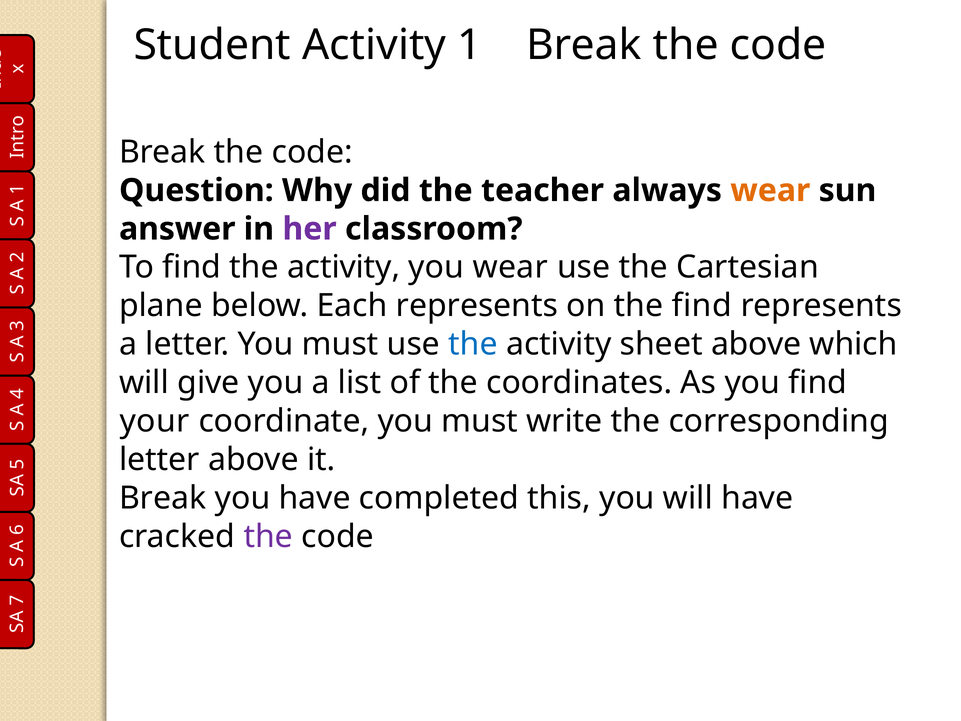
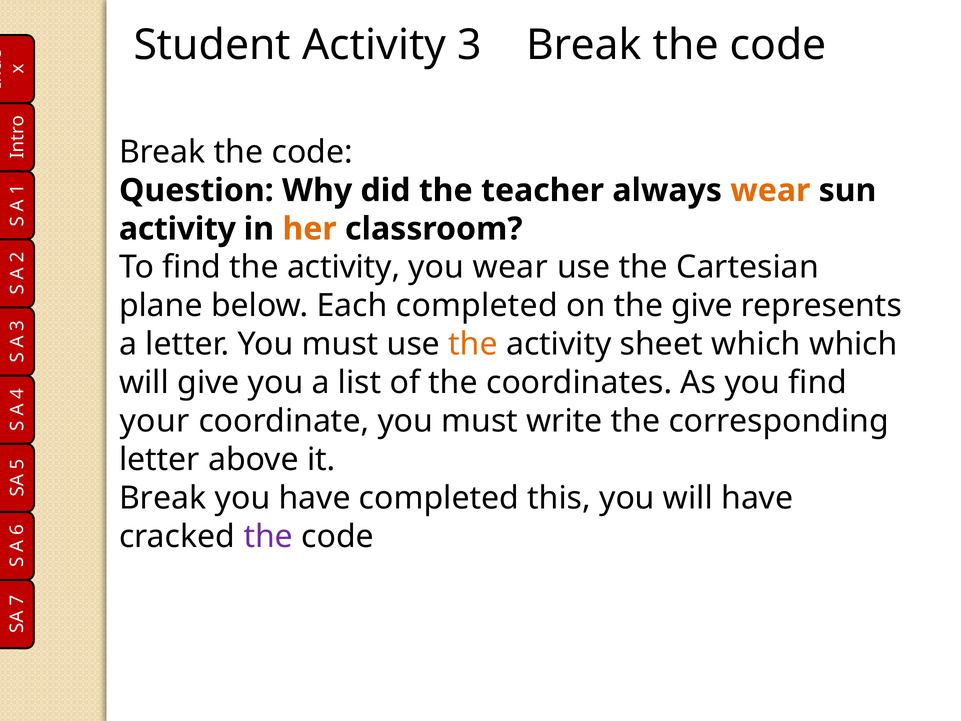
Activity 1: 1 -> 3 (470, 45)
answer: answer -> activity (177, 229)
her colour: purple -> orange (310, 229)
Each represents: represents -> completed (477, 306)
the find: find -> give (702, 306)
the colour: blue -> orange (473, 344)
sheet above: above -> which (756, 344)
